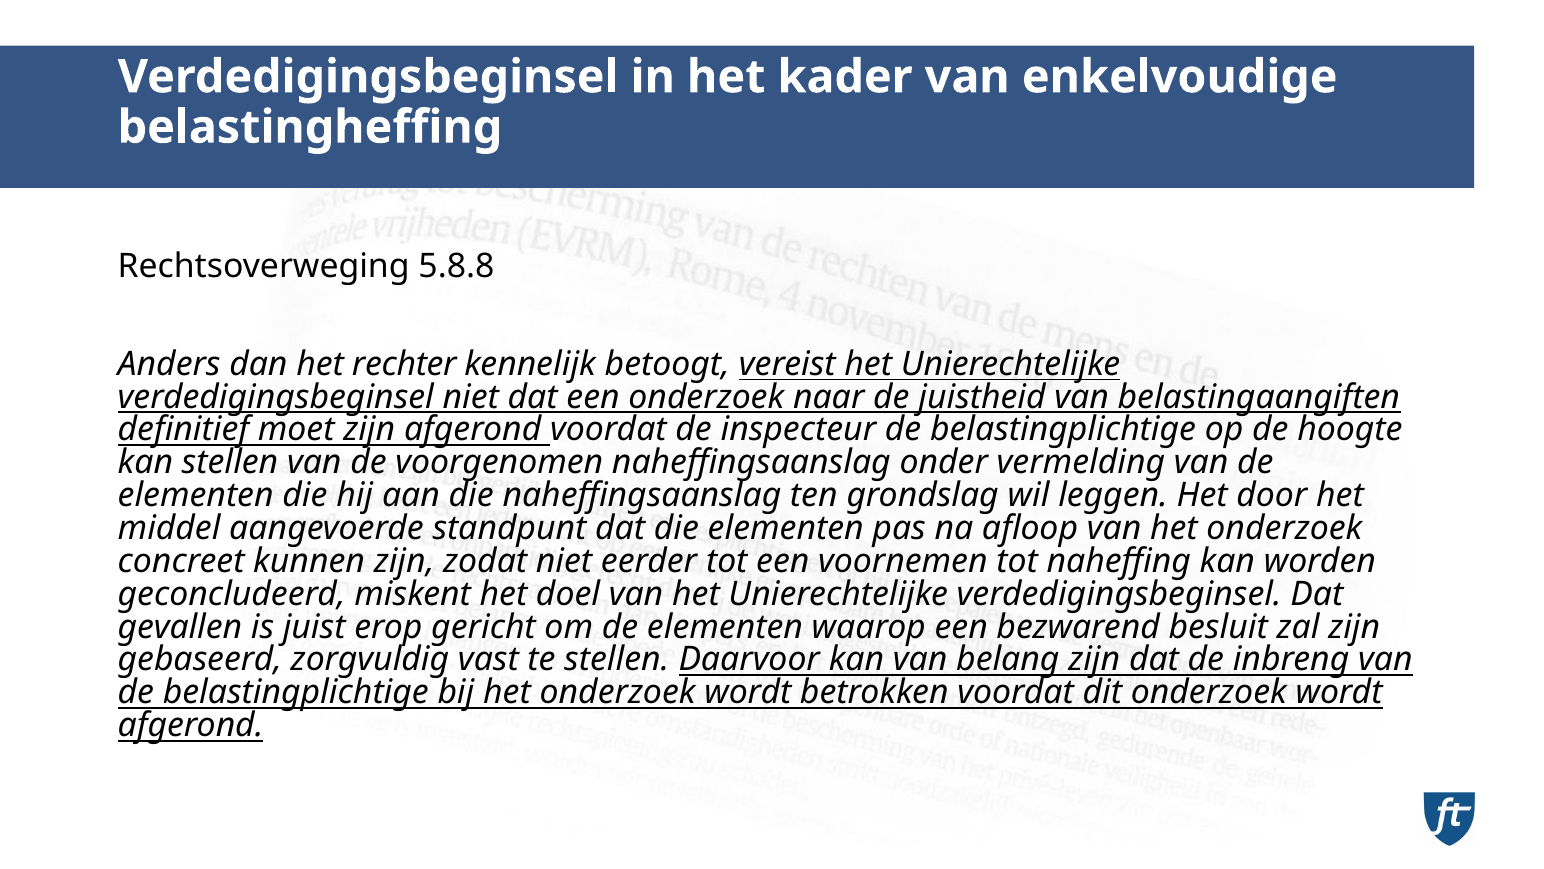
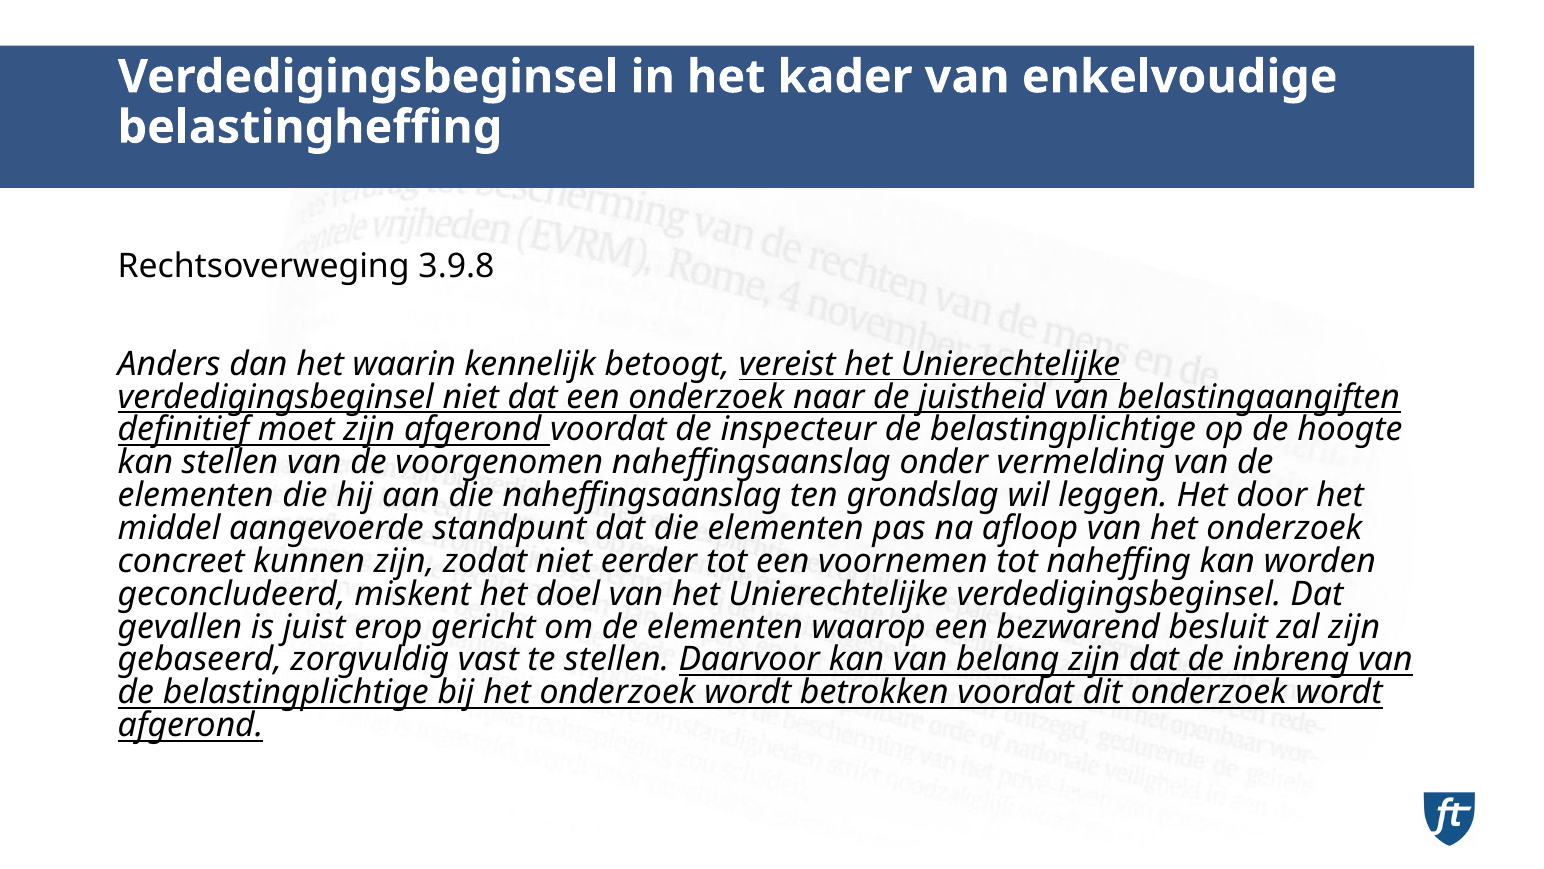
5.8.8: 5.8.8 -> 3.9.8 (456, 266)
rechter: rechter -> waarin (404, 364)
